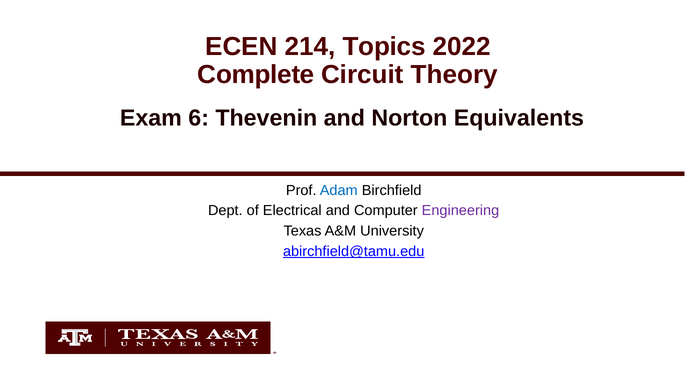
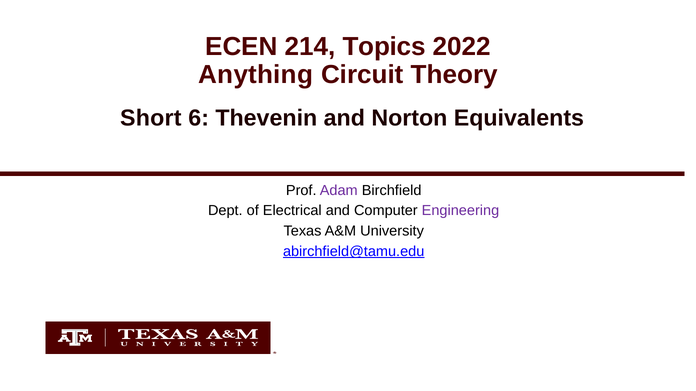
Complete: Complete -> Anything (256, 75)
Exam: Exam -> Short (151, 118)
Adam colour: blue -> purple (339, 191)
